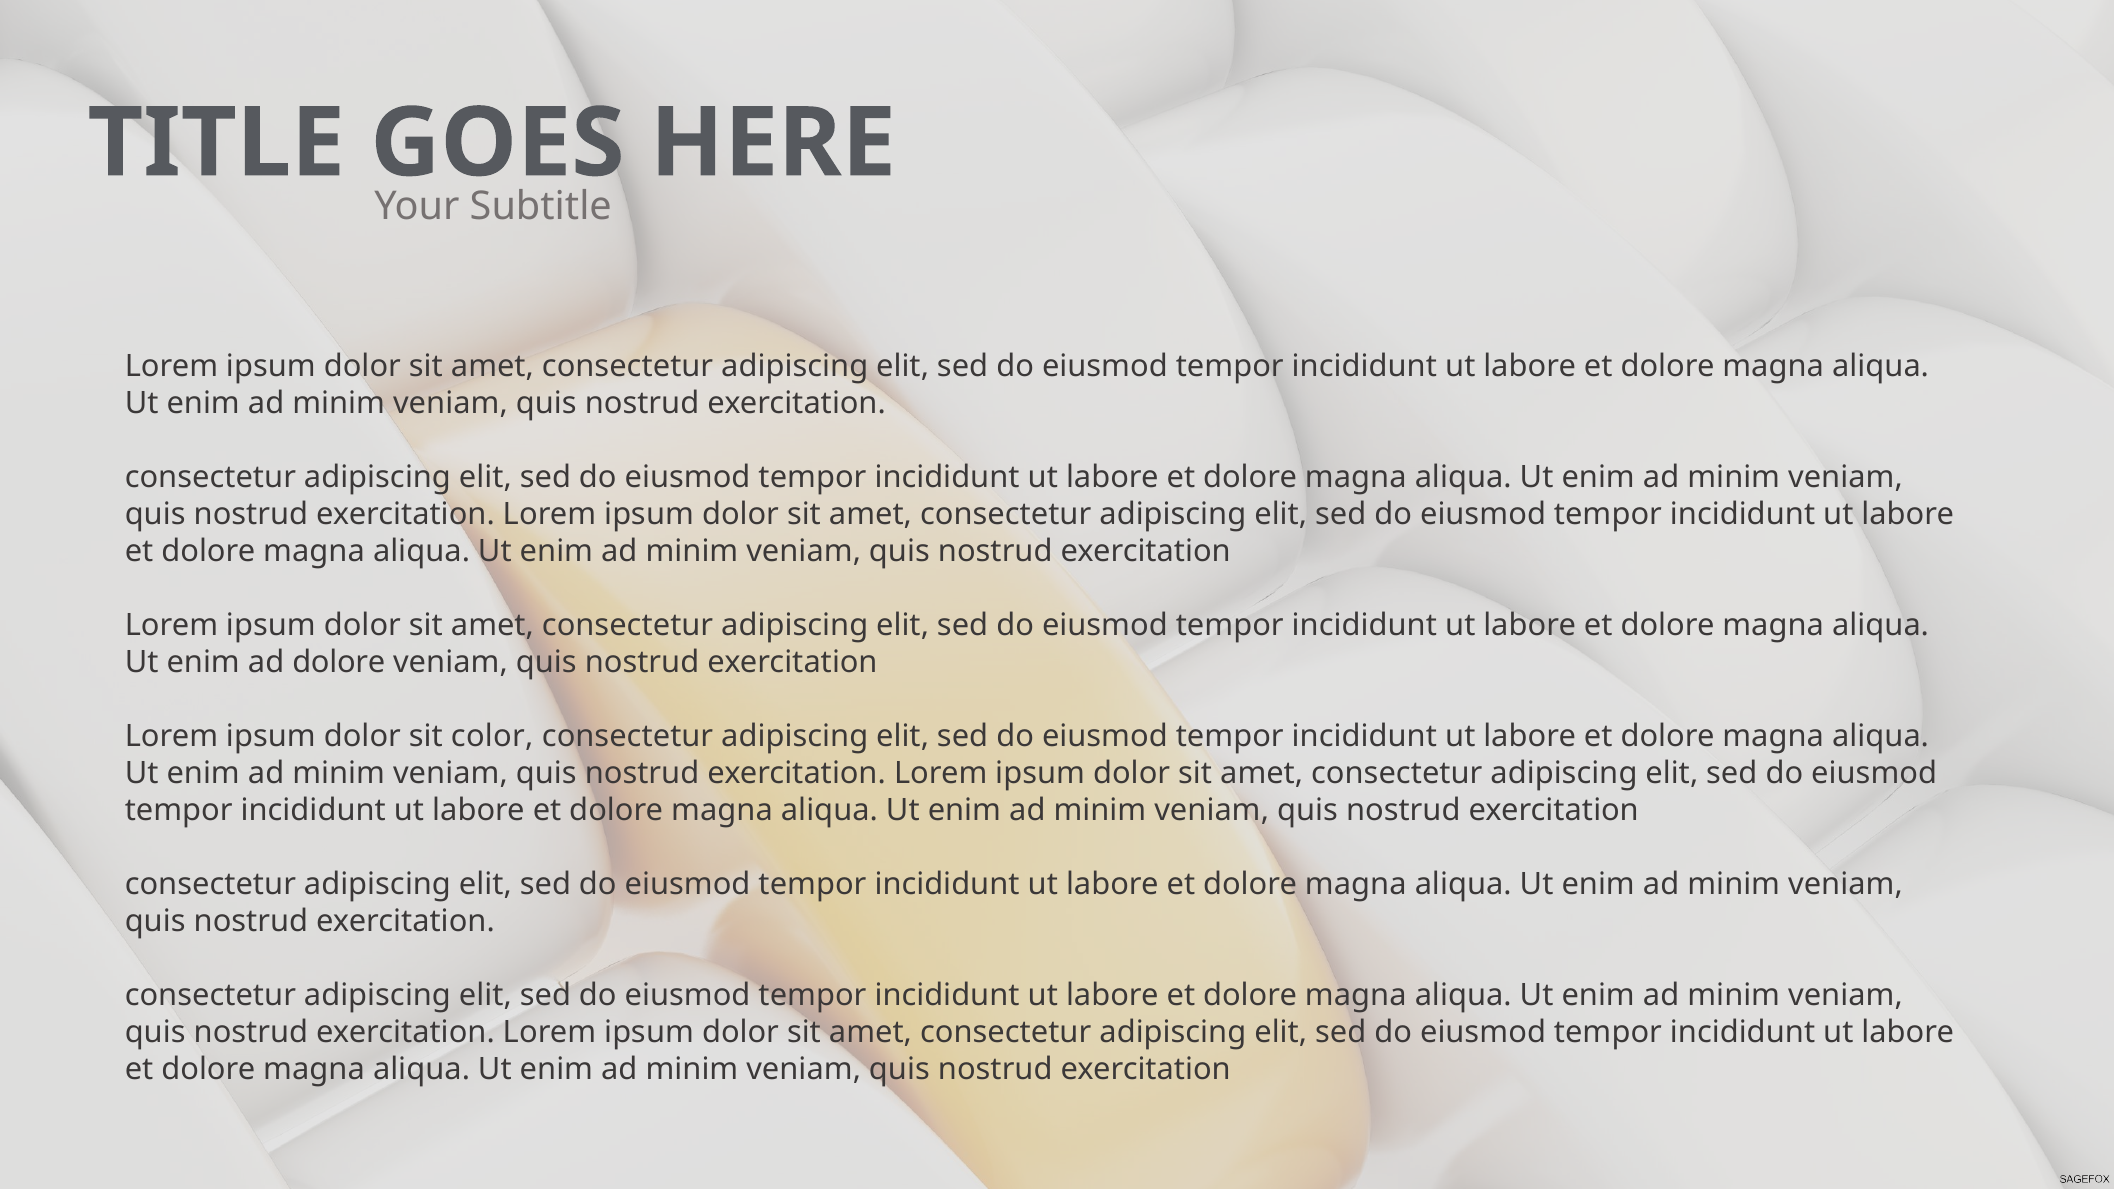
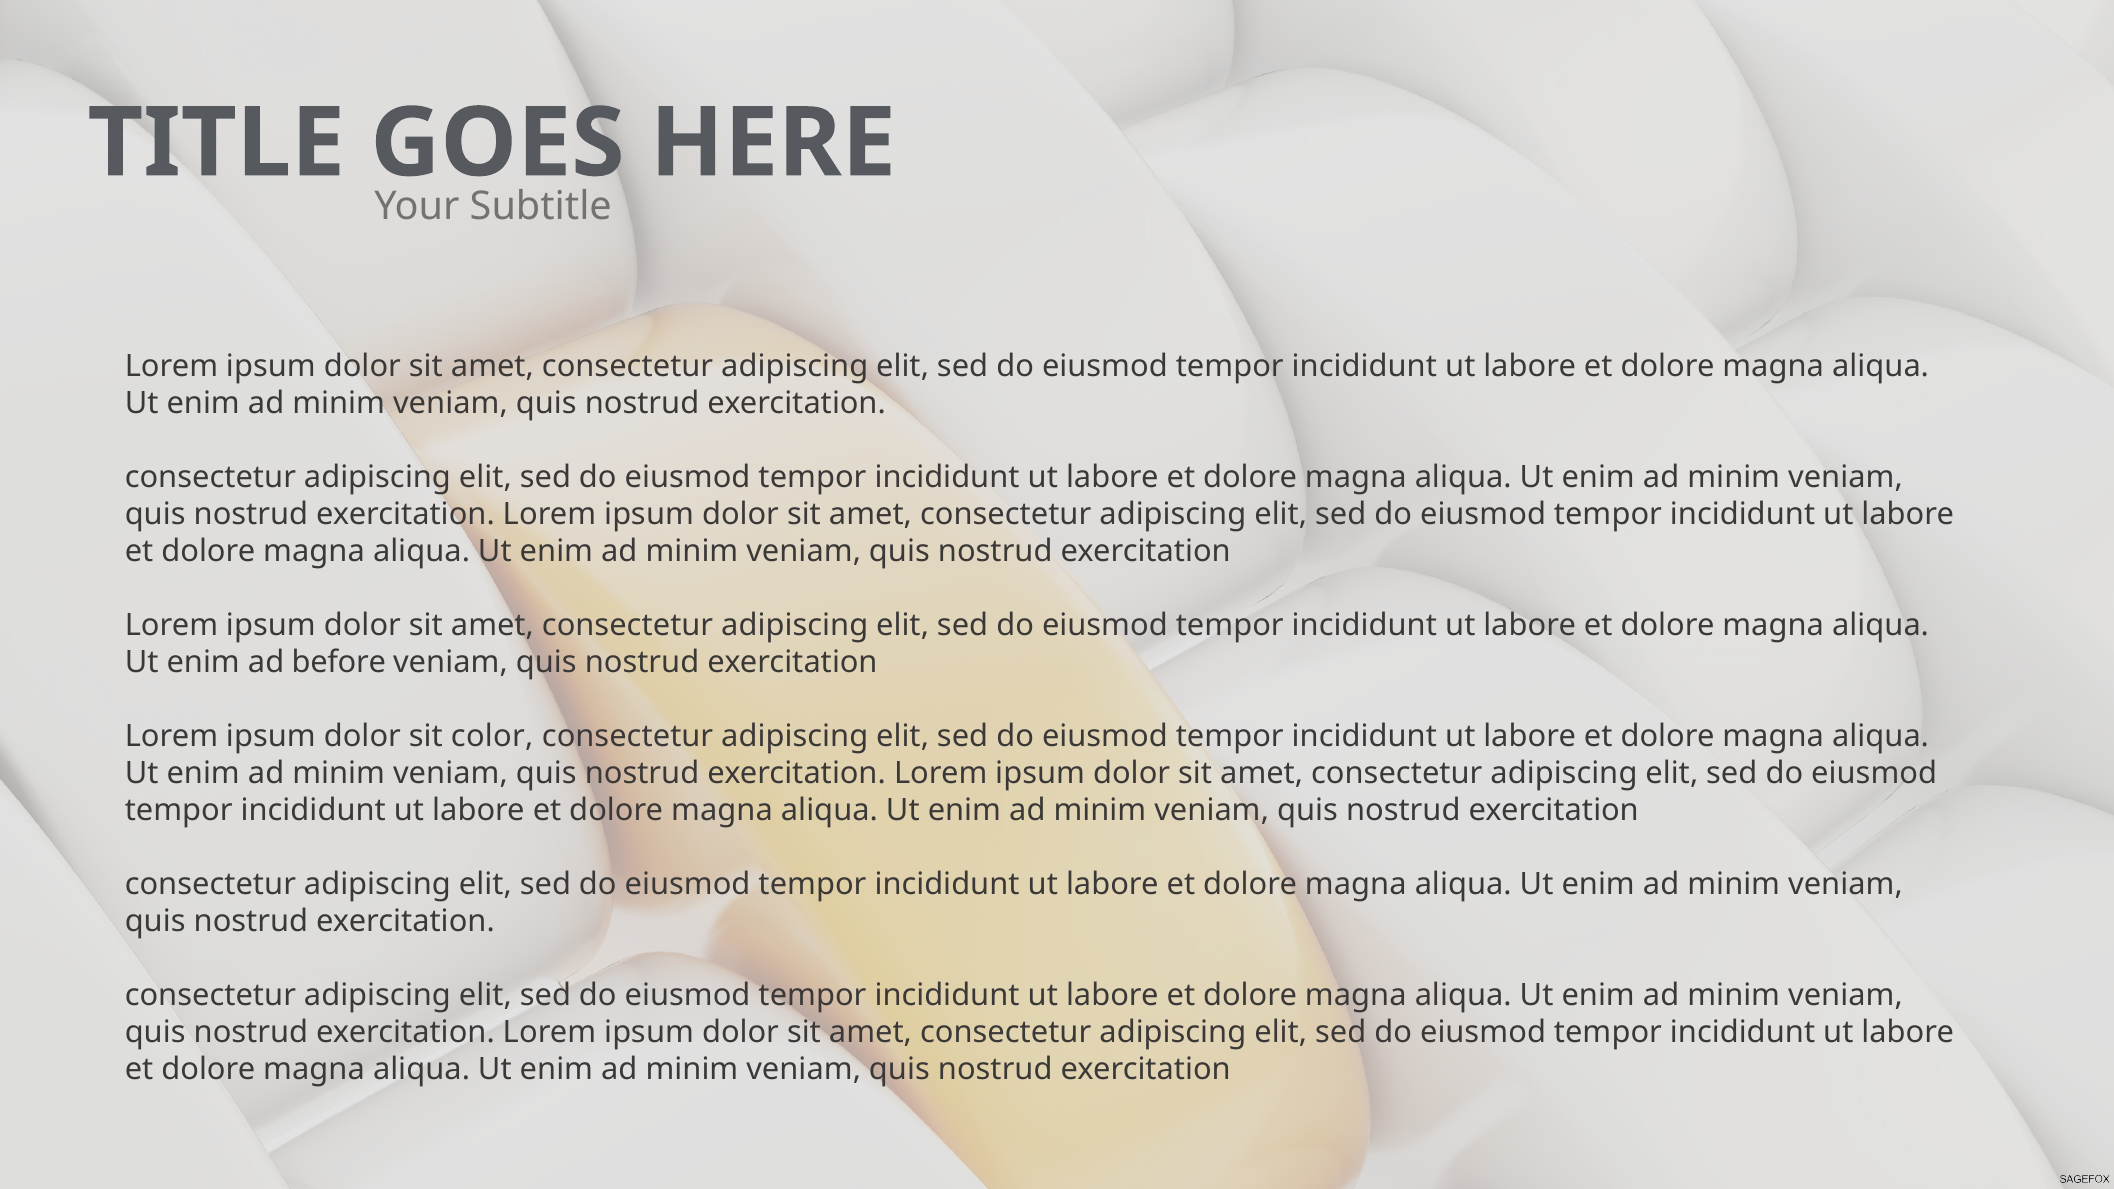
ad dolore: dolore -> before (339, 662)
